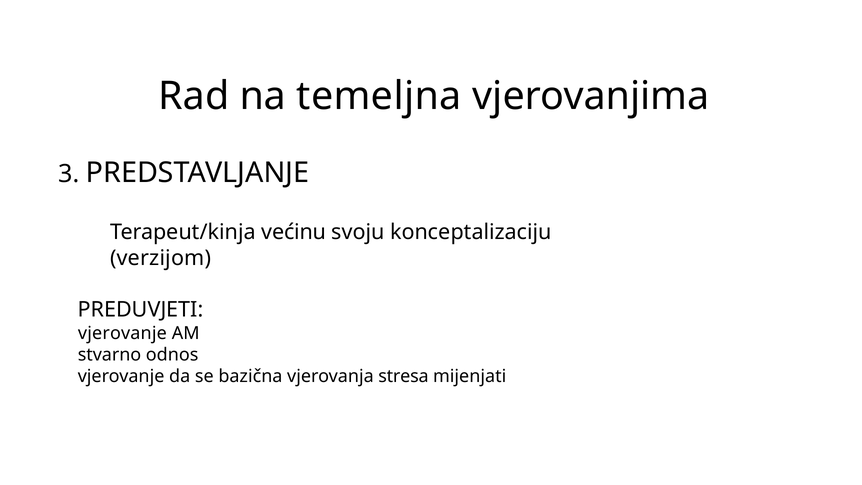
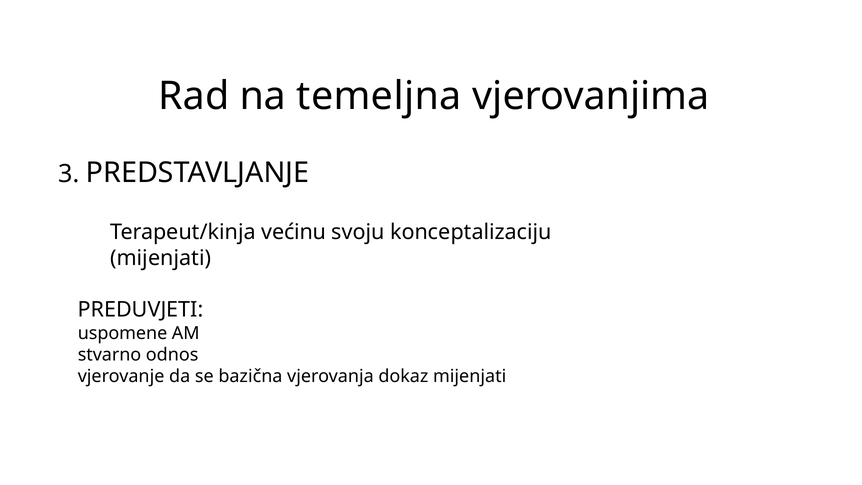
verzijom: verzijom -> mijenjati (161, 258)
vjerovanje: vjerovanje -> uspomene (123, 333)
stresa: stresa -> dokaz (403, 376)
